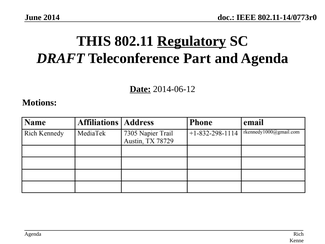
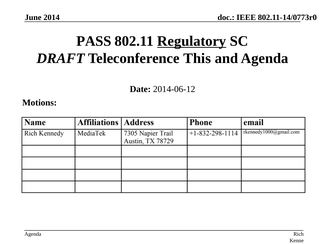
THIS: THIS -> PASS (94, 41)
Part: Part -> This (197, 58)
Date underline: present -> none (140, 89)
